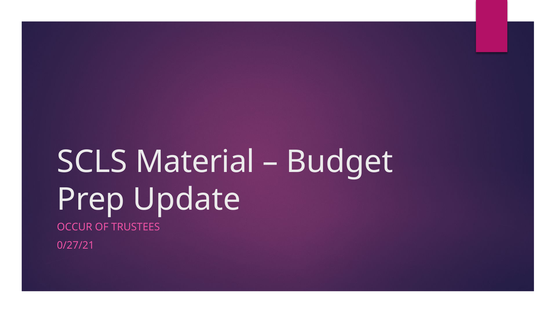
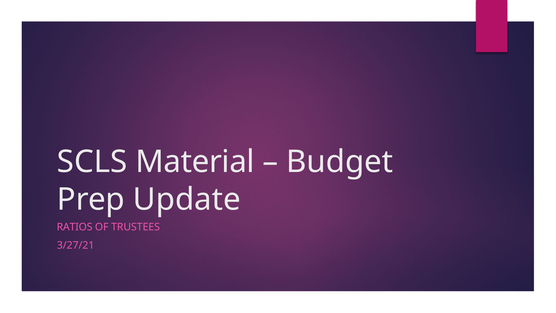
OCCUR: OCCUR -> RATIOS (75, 227)
0/27/21: 0/27/21 -> 3/27/21 (76, 245)
